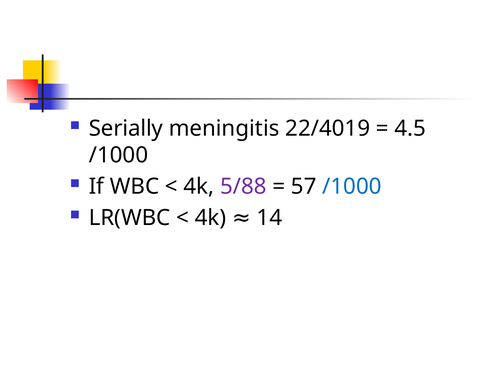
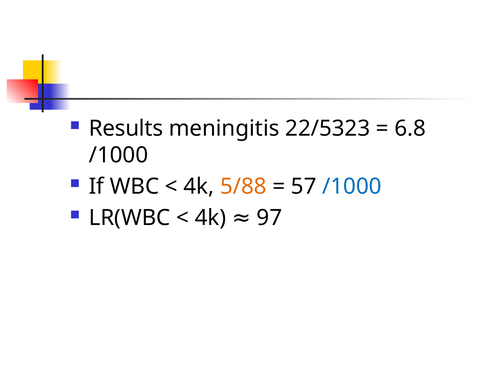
Serially: Serially -> Results (126, 128)
22/4019: 22/4019 -> 22/5323 (328, 128)
4.5: 4.5 -> 6.8 (410, 128)
5/88 colour: purple -> orange (243, 186)
14: 14 -> 97 (269, 218)
